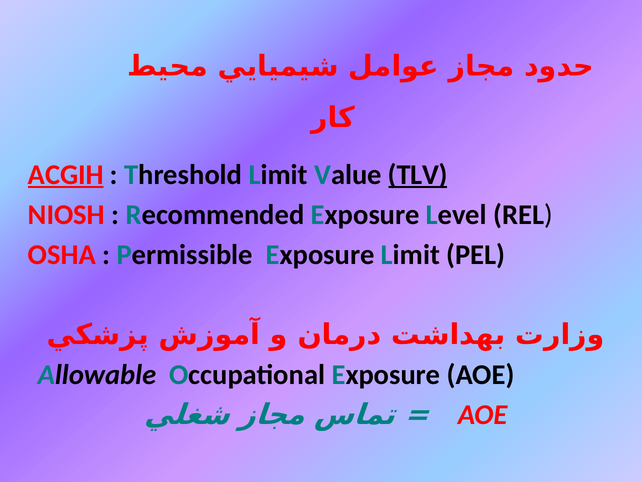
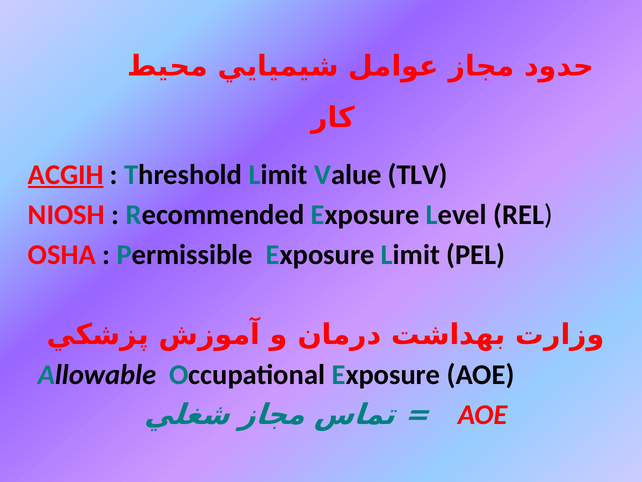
TLV underline: present -> none (418, 175)
